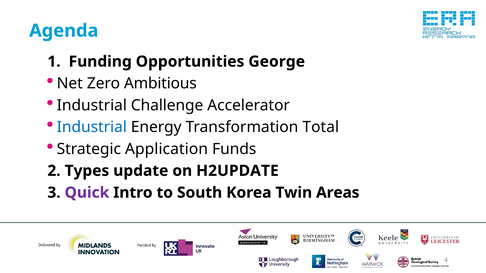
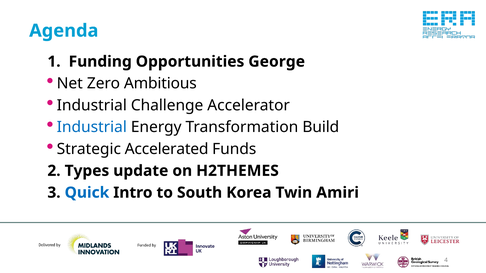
Total: Total -> Build (321, 127)
Application: Application -> Accelerated (167, 149)
H2UPDATE: H2UPDATE -> H2THEMES (237, 171)
Quick colour: purple -> blue (87, 193)
Areas: Areas -> Amiri (338, 193)
